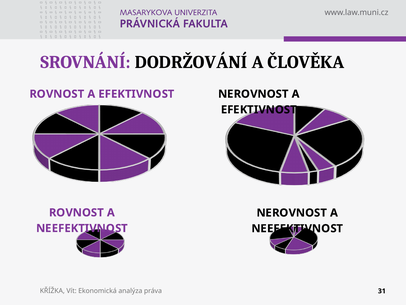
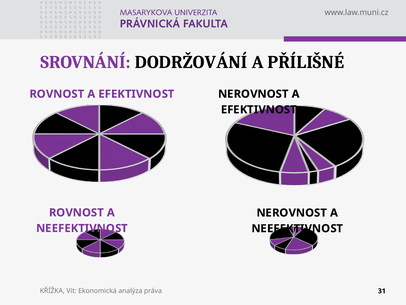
ČLOVĚKA: ČLOVĚKA -> PŘÍLIŠNÉ (306, 62)
